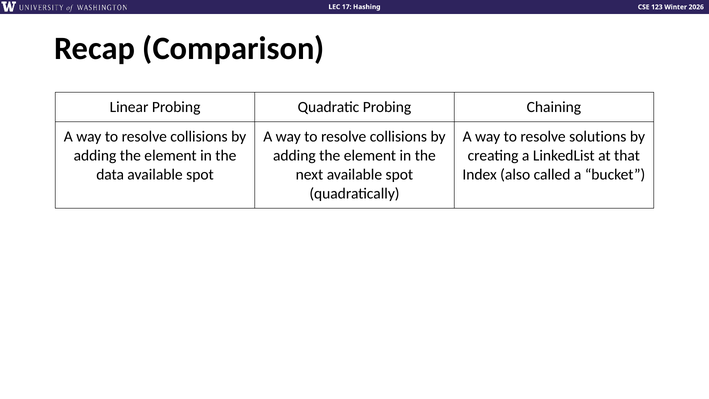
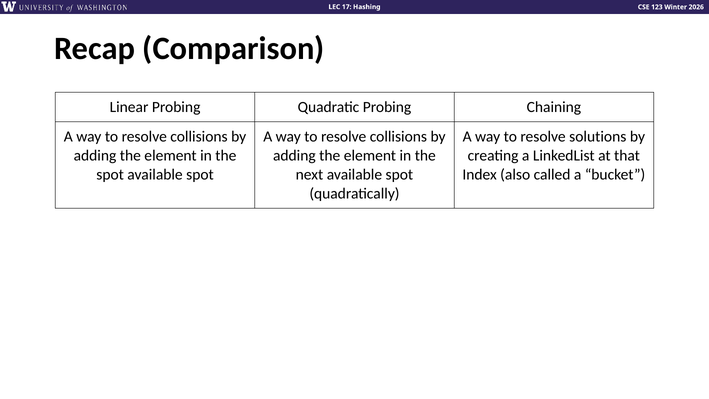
data: data -> spot (110, 175)
